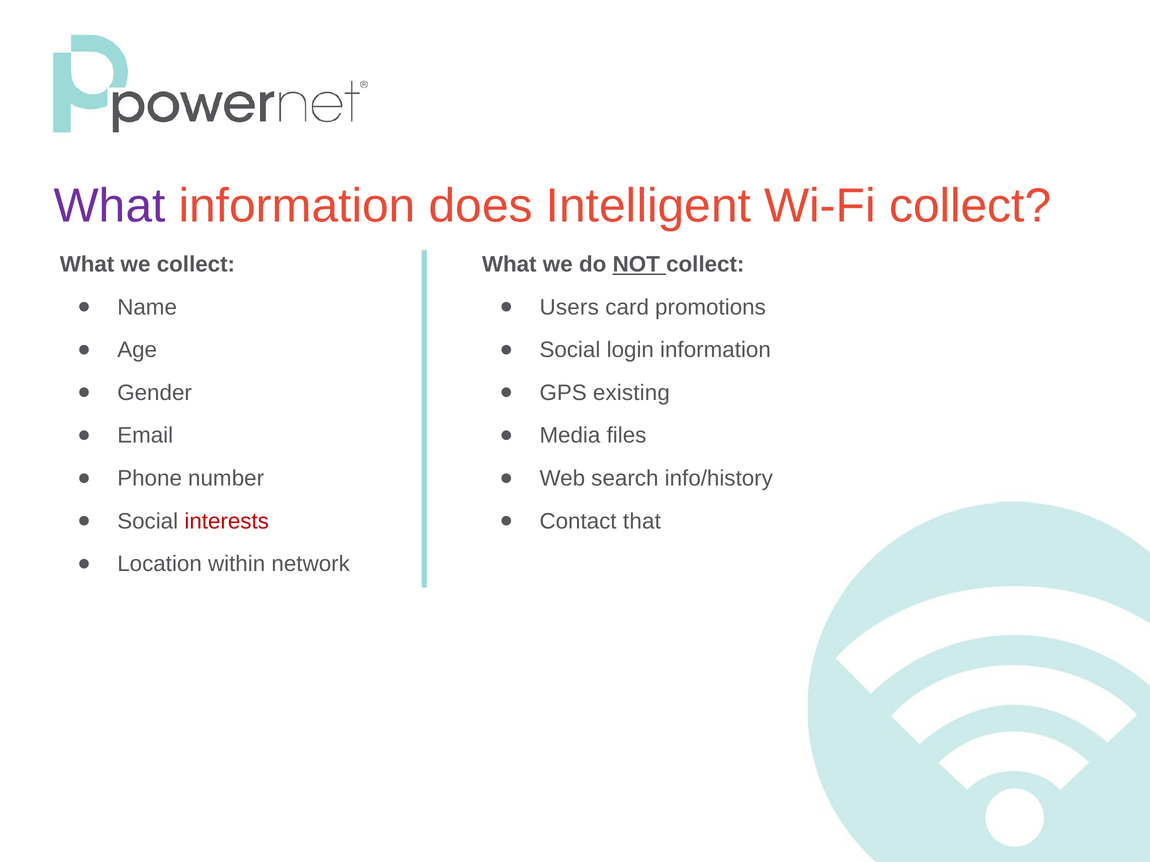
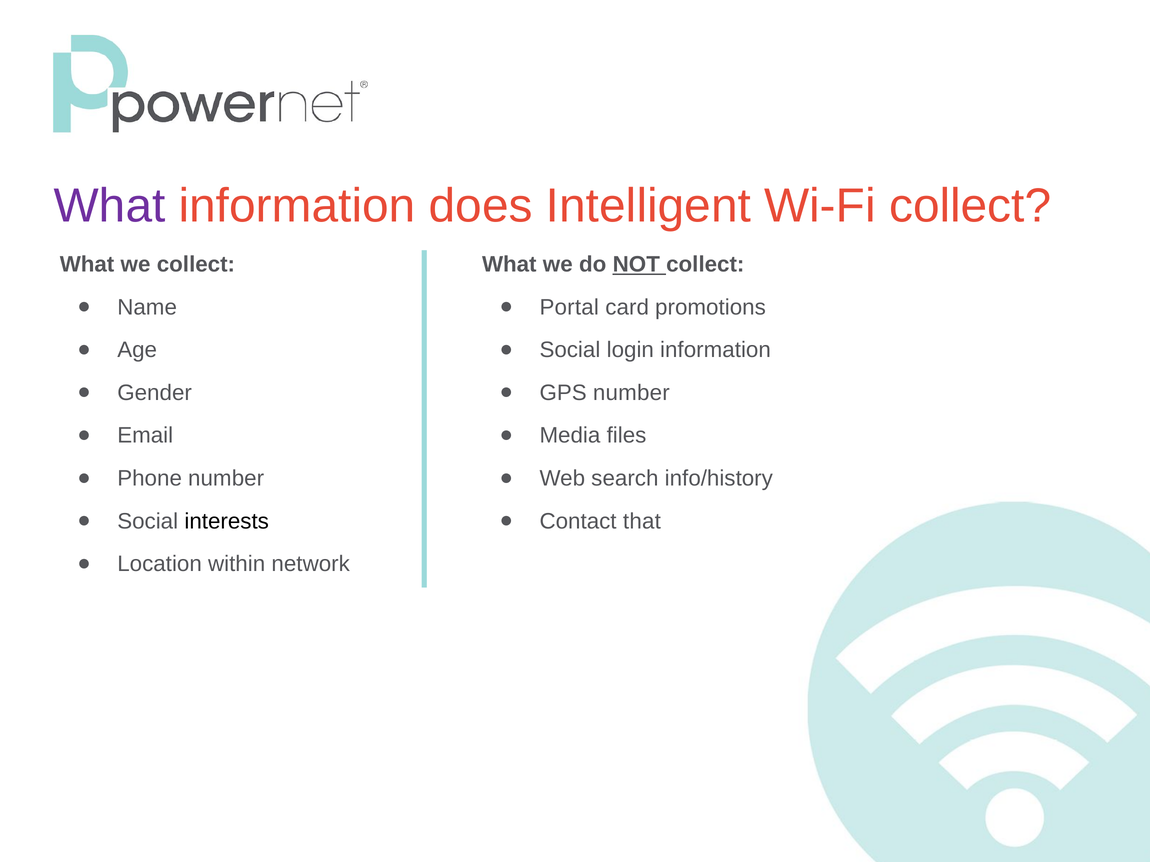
Users: Users -> Portal (569, 307)
GPS existing: existing -> number (631, 393)
interests colour: red -> black (227, 521)
